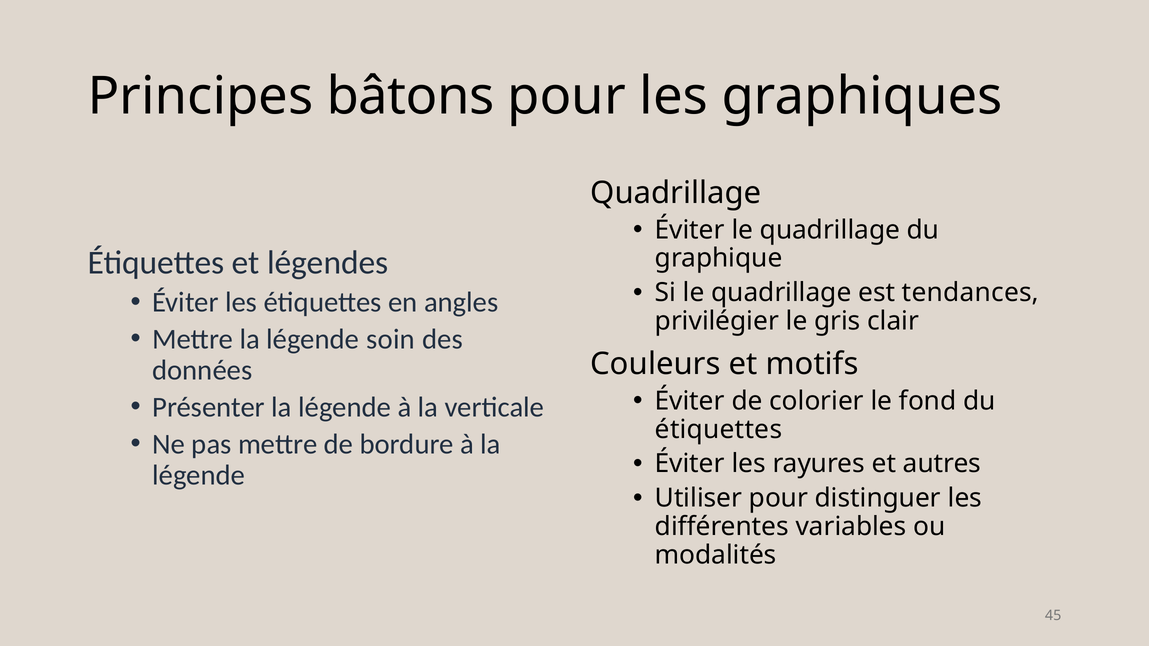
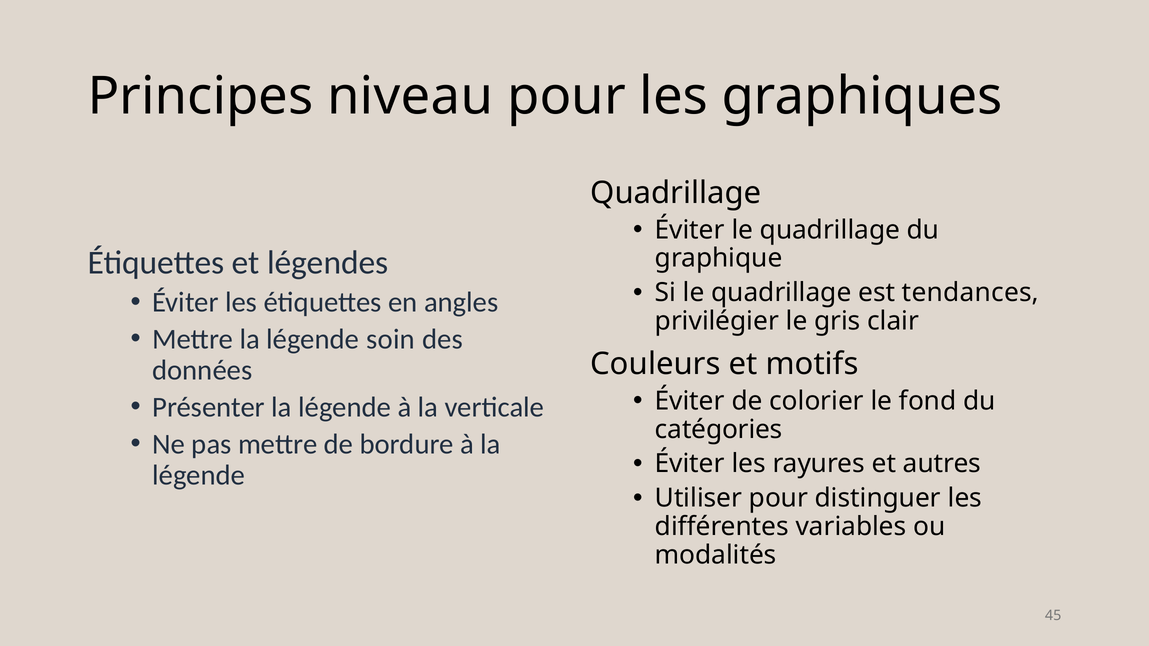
bâtons: bâtons -> niveau (410, 97)
étiquettes: étiquettes -> catégories (719, 430)
